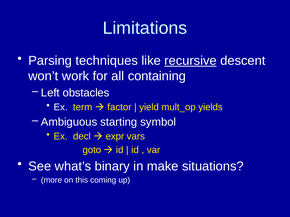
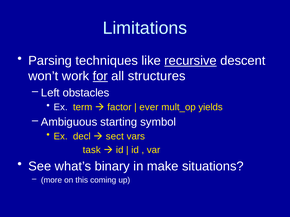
for underline: none -> present (100, 76)
containing: containing -> structures (157, 76)
yield: yield -> ever (149, 107)
expr: expr -> sect (115, 137)
goto: goto -> task (92, 150)
